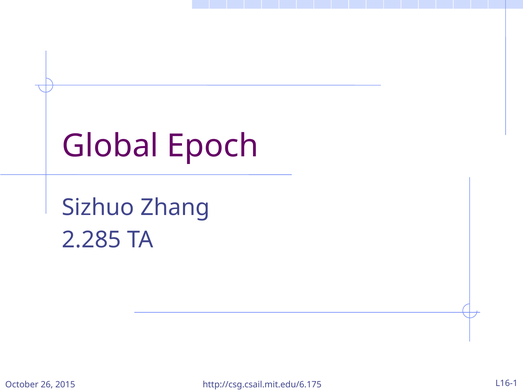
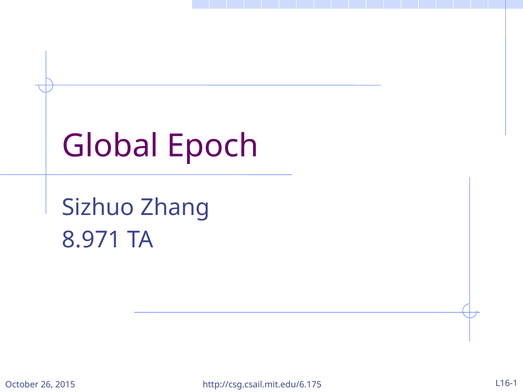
2.285: 2.285 -> 8.971 (92, 240)
